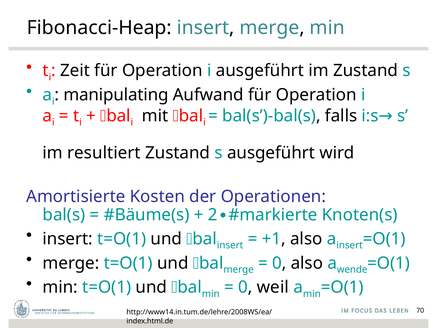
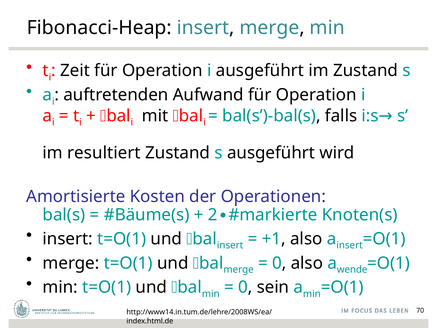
manipulating: manipulating -> auftretenden (116, 95)
weil: weil -> sein (273, 287)
